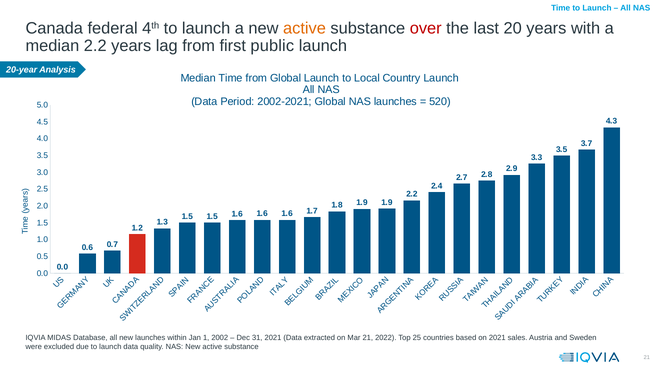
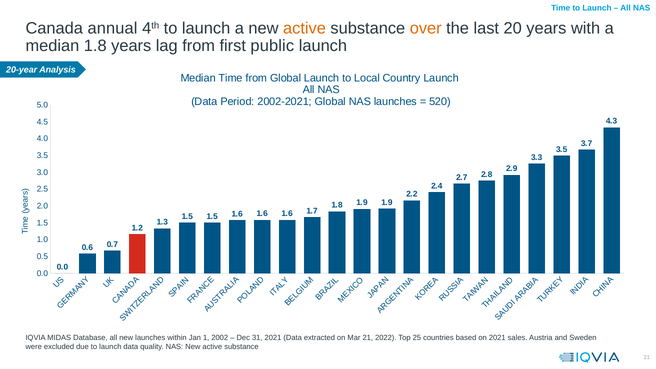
federal: federal -> annual (113, 28)
over colour: red -> orange (426, 28)
median 2.2: 2.2 -> 1.8 (95, 46)
